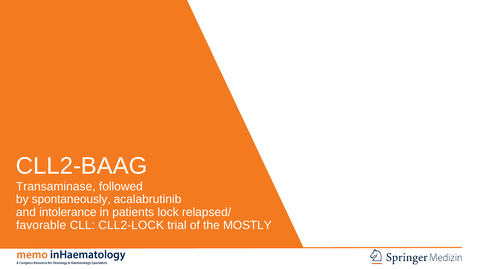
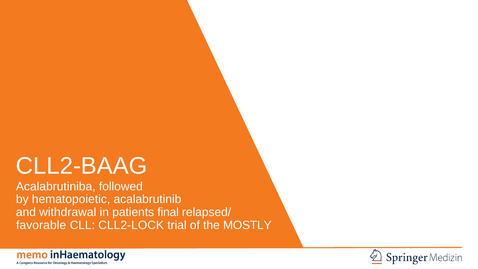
Transaminase: Transaminase -> Acalabrutiniba (56, 186)
spontaneously: spontaneously -> hematopoietic (71, 199)
intolerance: intolerance -> withdrawal (68, 212)
lock: lock -> final (168, 212)
